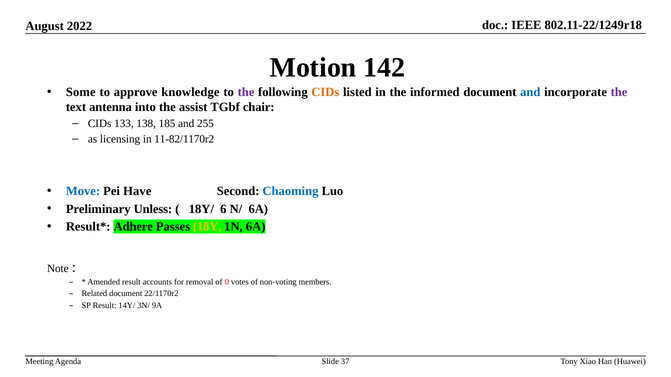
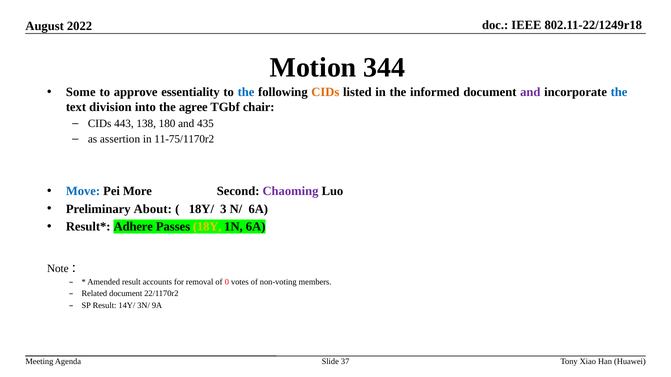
142: 142 -> 344 (384, 67)
knowledge: knowledge -> essentiality (191, 92)
the colour: purple -> blue (246, 92)
and colour: blue -> purple (530, 92)
the colour: purple -> blue (619, 92)
antenna: antenna -> division (110, 107)
assist: assist -> agree (193, 107)
133: 133 -> 443 (124, 124)
185: 185 -> 180 (167, 124)
255: 255 -> 435 (205, 124)
licensing: licensing -> assertion (120, 139)
11-82/1170r2: 11-82/1170r2 -> 11-75/1170r2 (184, 139)
Have: Have -> More (137, 192)
Chaoming colour: blue -> purple (290, 192)
Unless: Unless -> About (153, 209)
6: 6 -> 3 (223, 209)
